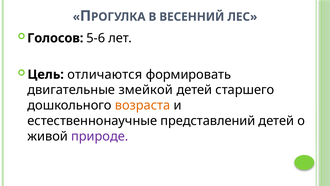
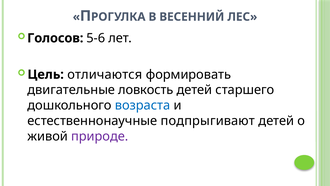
змейкой: змейкой -> ловкость (146, 90)
возраста colour: orange -> blue (143, 105)
представлений: представлений -> подпрыгивают (208, 121)
